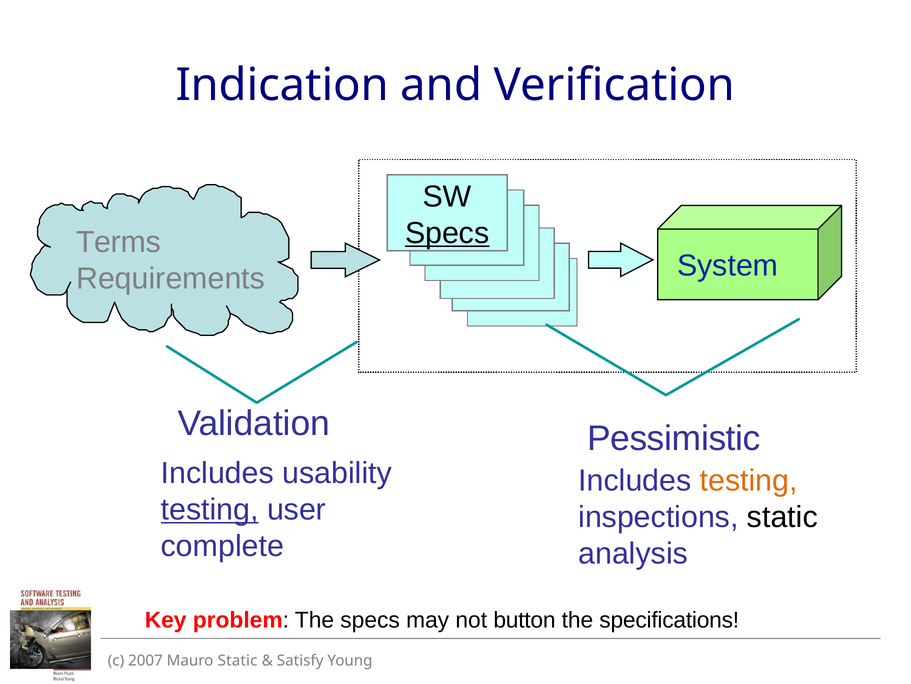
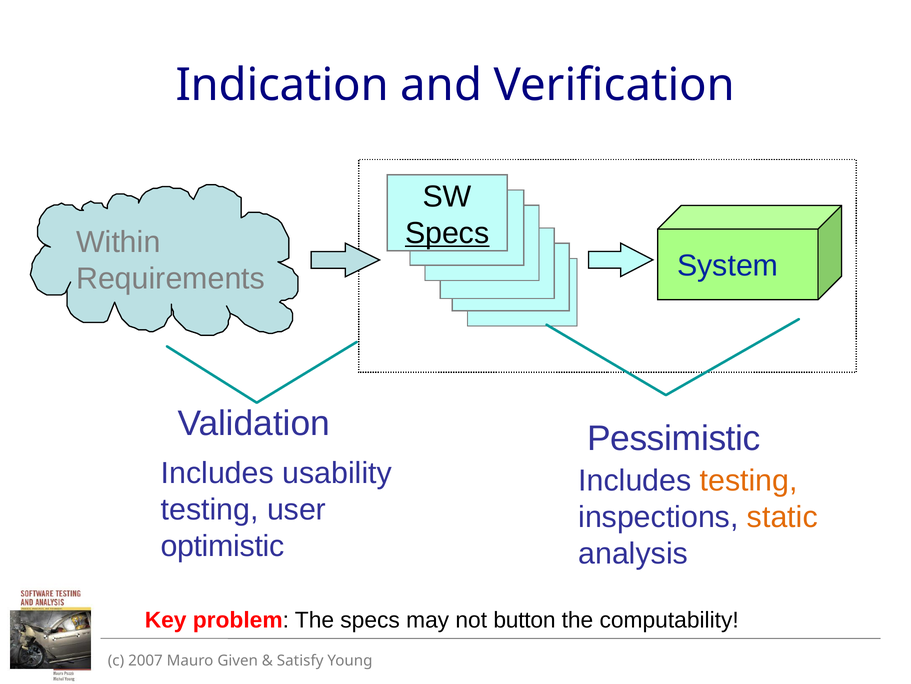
Terms: Terms -> Within (118, 242)
testing underline: present -> none (210, 509)
static colour: black -> orange (782, 517)
complete: complete -> optimistic (223, 546)
specifications: specifications -> computability (669, 620)
Mauro Static: Static -> Given (238, 660)
